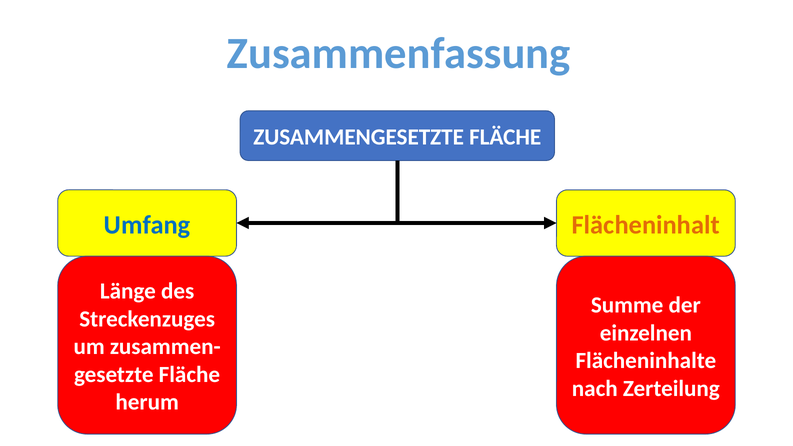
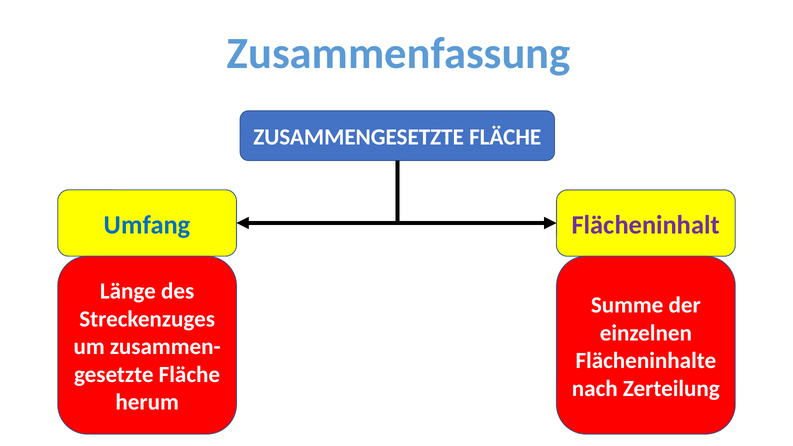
Flächeninhalt colour: orange -> purple (646, 225)
